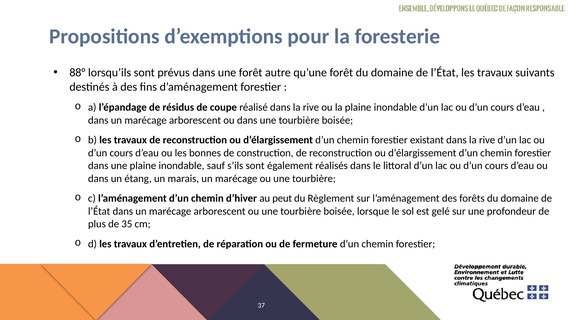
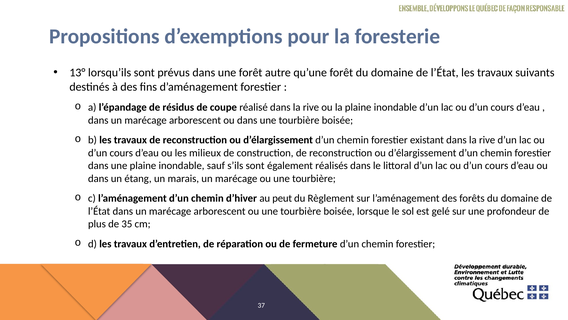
88°: 88° -> 13° (77, 73)
bonnes: bonnes -> milieux (205, 153)
